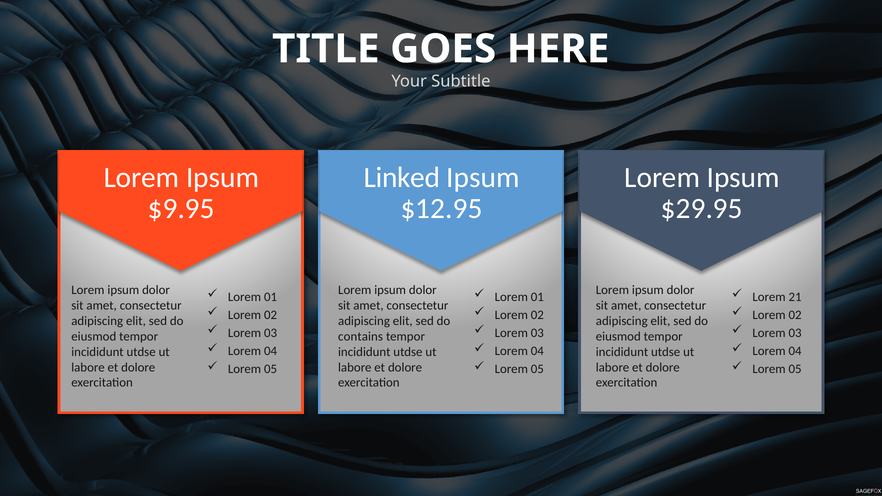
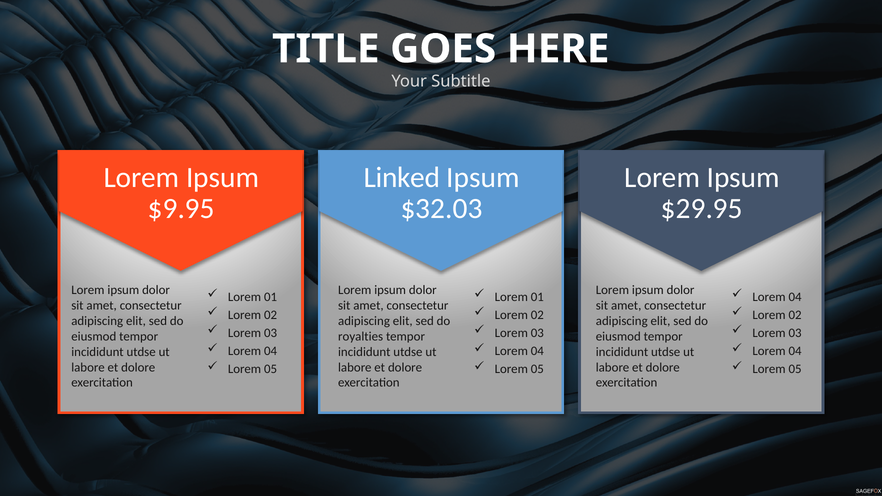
$12.95: $12.95 -> $32.03 (442, 209)
21: 21 -> 04 (795, 297)
contains: contains -> royalties (361, 336)
